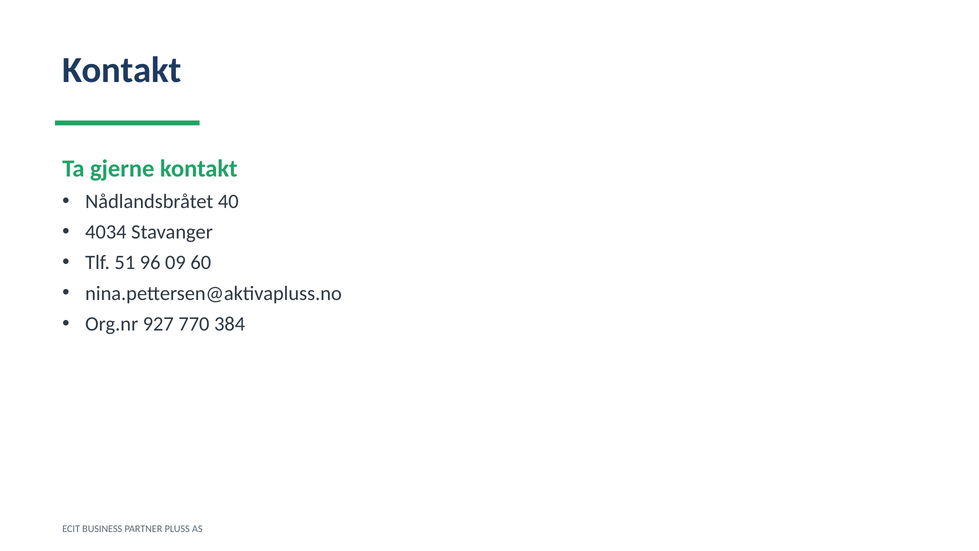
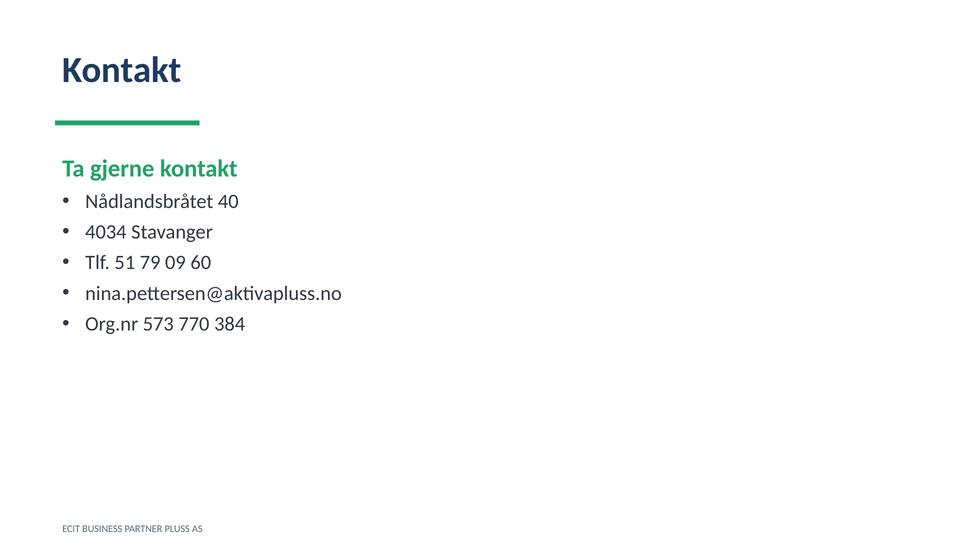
96: 96 -> 79 (150, 263)
927: 927 -> 573 (158, 324)
